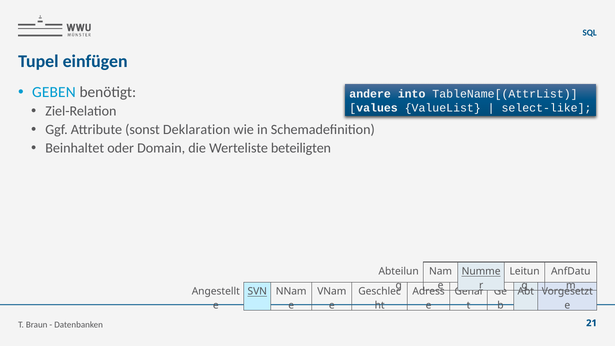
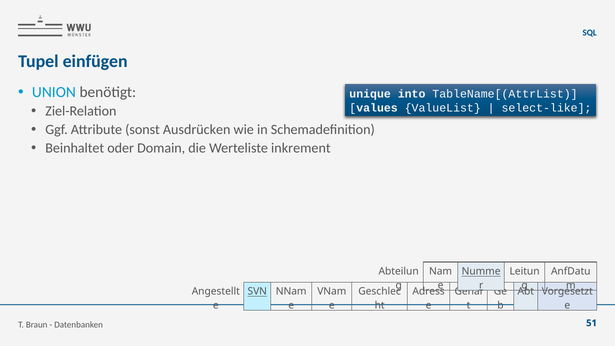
GEBEN: GEBEN -> UNION (54, 92)
andere: andere -> unique (370, 94)
Deklaration: Deklaration -> Ausdrücken (197, 130)
beteiligten: beteiligten -> inkrement (301, 148)
21: 21 -> 51 (592, 323)
